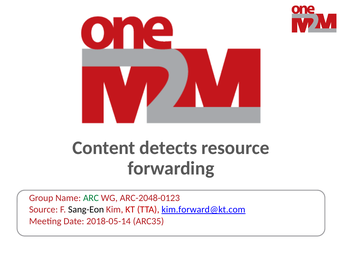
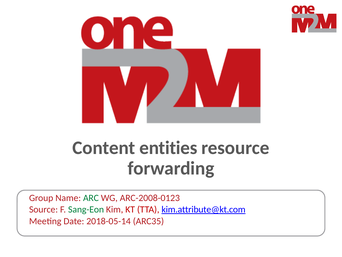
detects: detects -> entities (168, 148)
ARC-2048-0123: ARC-2048-0123 -> ARC-2008-0123 (150, 198)
Sang-Eon colour: black -> green (86, 209)
kim.forward@kt.com: kim.forward@kt.com -> kim.attribute@kt.com (204, 209)
